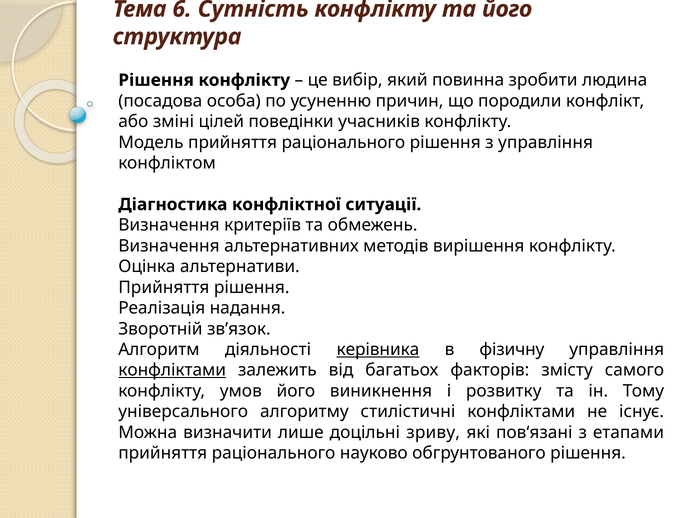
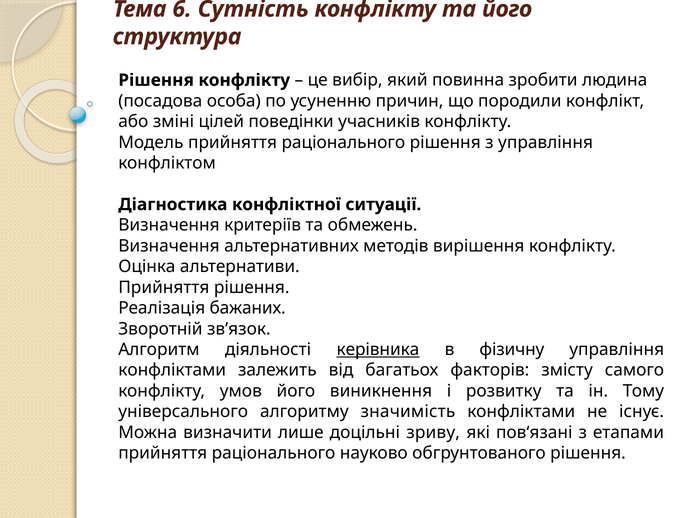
надання: надання -> бажаних (248, 308)
конфліктами underline: present -> none (172, 370)
стилістичні: стилістичні -> значимість (408, 412)
